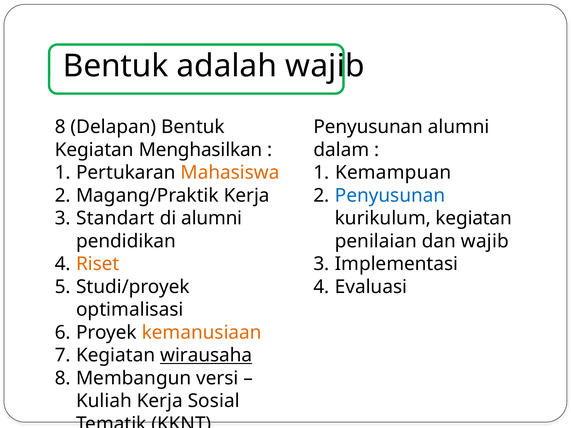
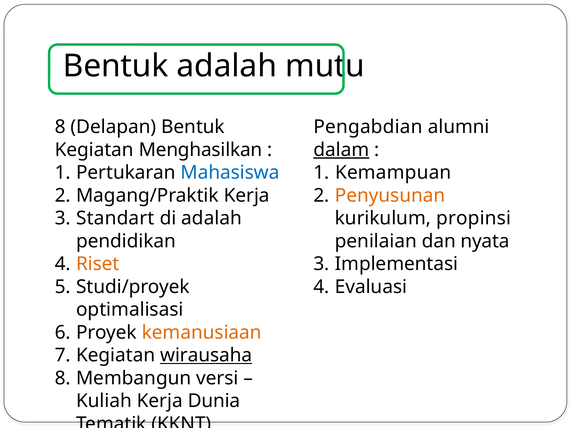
adalah wajib: wajib -> mutu (325, 66)
Penyusunan: Penyusunan -> Pengabdian (368, 127)
dalam underline: none -> present (341, 150)
Mahasiswa colour: orange -> blue (230, 173)
Penyusunan colour: blue -> orange (390, 196)
di alumni: alumni -> adalah (212, 218)
kurikulum kegiatan: kegiatan -> propinsi (474, 218)
dan wajib: wajib -> nyata (485, 241)
Sosial: Sosial -> Dunia (214, 401)
